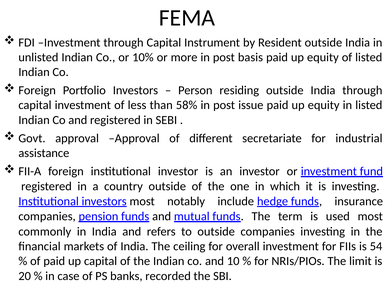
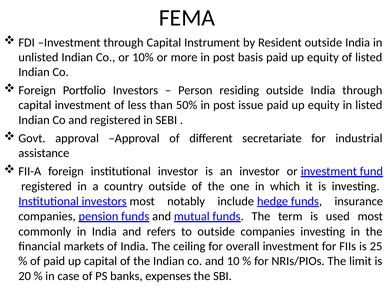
58%: 58% -> 50% (187, 105)
54: 54 -> 25 (376, 247)
recorded: recorded -> expenses (168, 276)
